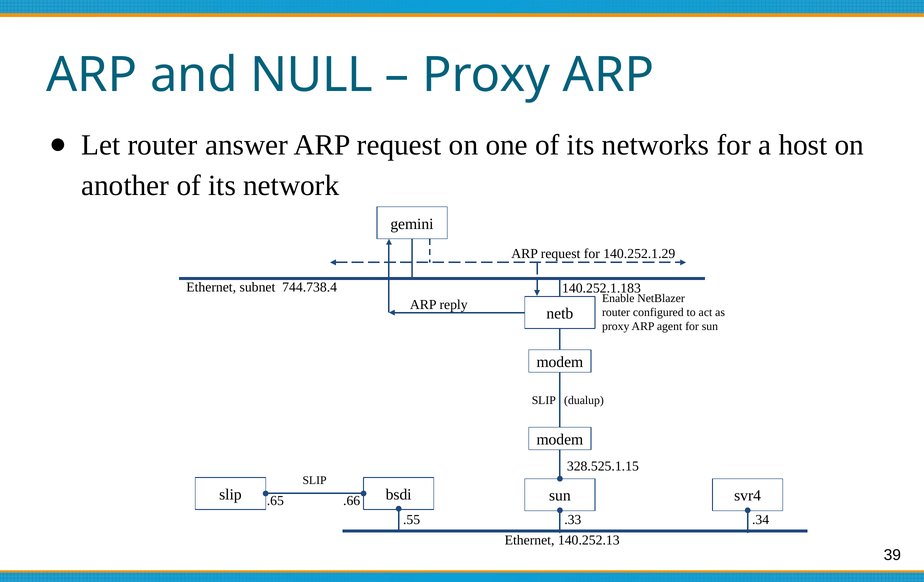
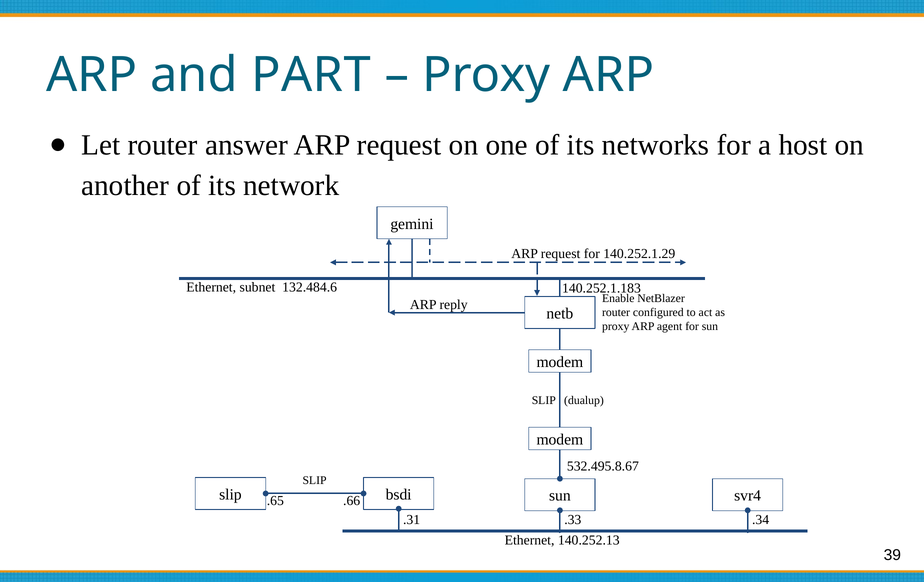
NULL: NULL -> PART (311, 75)
744.738.4: 744.738.4 -> 132.484.6 (310, 288)
328.525.1.15: 328.525.1.15 -> 532.495.8.67 (603, 466)
.55: .55 -> .31 (412, 520)
